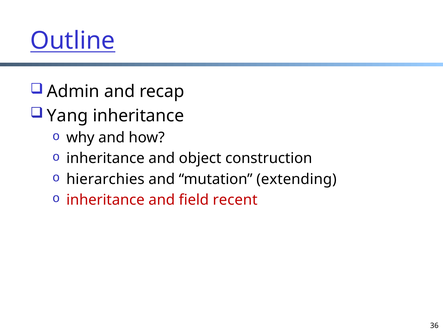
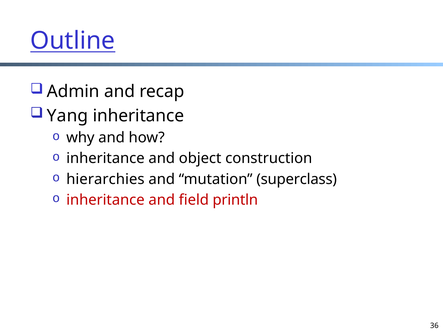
extending: extending -> superclass (297, 179)
recent: recent -> println (235, 199)
